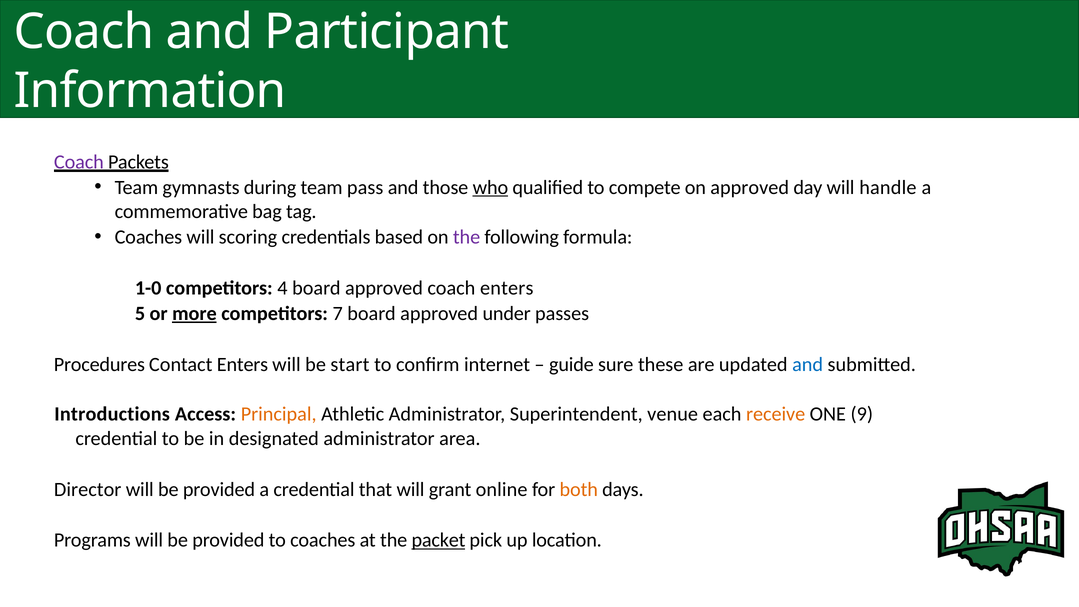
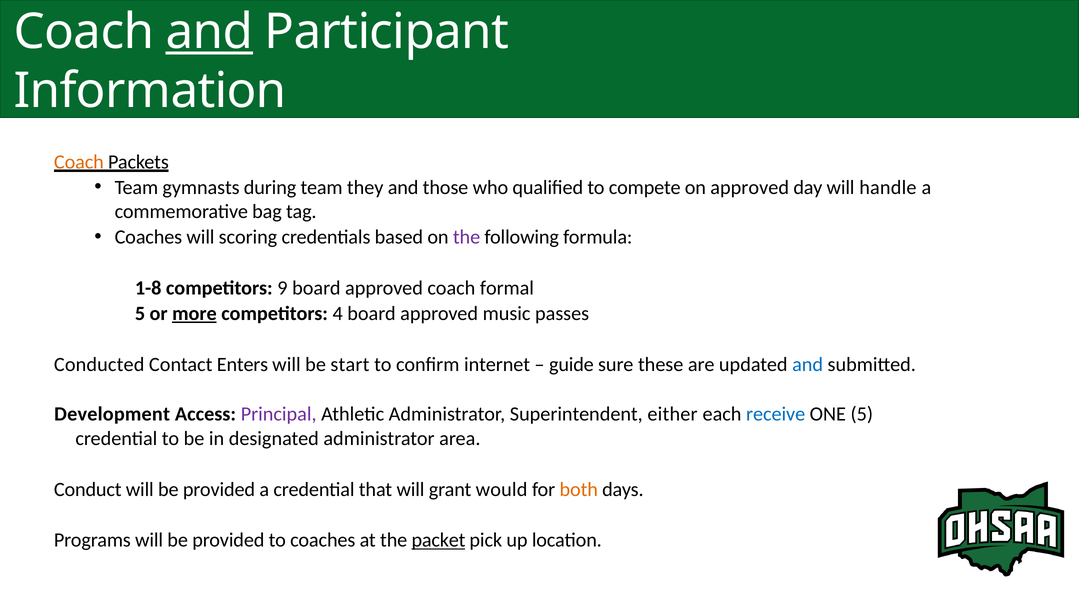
and underline: none -> present (210, 32)
Coach colour: purple -> orange (79, 162)
pass: pass -> they (365, 187)
who underline: present -> none (490, 187)
1-0: 1-0 -> 1-8 (148, 288)
4: 4 -> 9 (282, 288)
coach enters: enters -> formal (507, 288)
7: 7 -> 4 (338, 313)
under: under -> music (507, 313)
Procedures: Procedures -> Conducted (99, 364)
Introductions: Introductions -> Development (112, 414)
Principal colour: orange -> purple (279, 414)
venue: venue -> either (673, 414)
receive colour: orange -> blue (776, 414)
ONE 9: 9 -> 5 (862, 414)
Director: Director -> Conduct (88, 489)
online: online -> would (502, 489)
